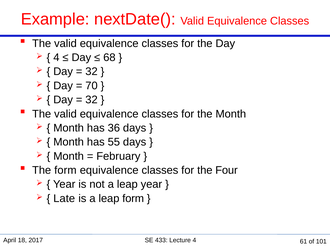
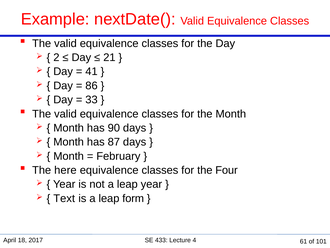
4: 4 -> 2 (56, 57)
68: 68 -> 21 (109, 57)
32: 32 -> 41 (91, 71)
70: 70 -> 86 (91, 85)
32: 32 -> 33 (91, 100)
36: 36 -> 90 (114, 128)
55: 55 -> 87 (114, 142)
The form: form -> here (65, 170)
Late: Late -> Text (64, 198)
